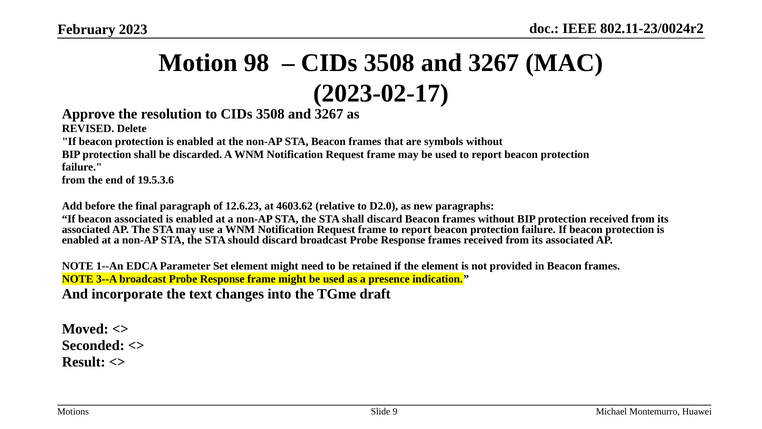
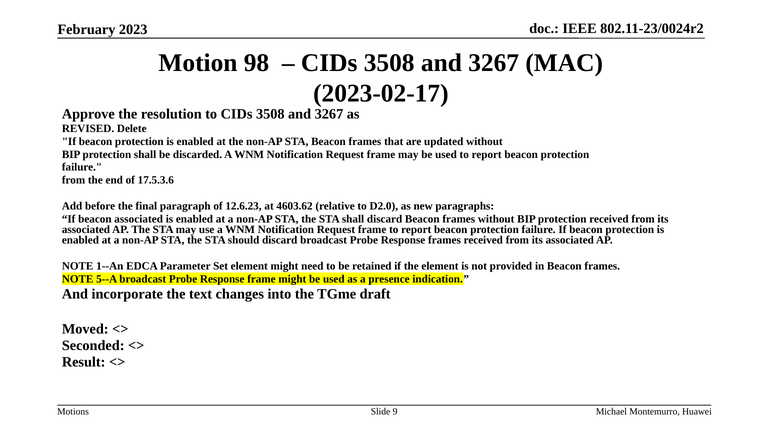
symbols: symbols -> updated (444, 141)
19.5.3.6: 19.5.3.6 -> 17.5.3.6 (156, 180)
3--A: 3--A -> 5--A (107, 279)
